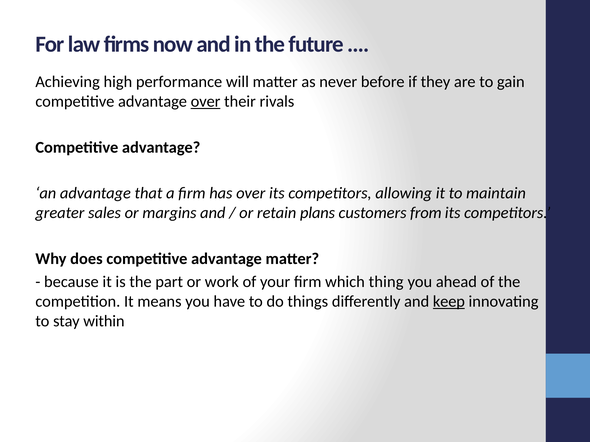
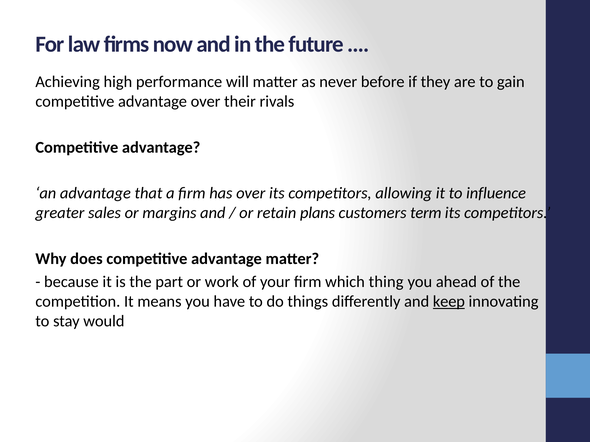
over underline: present -> none (206, 102)
maintain: maintain -> influence (496, 193)
from: from -> term (426, 213)
within: within -> would (104, 321)
